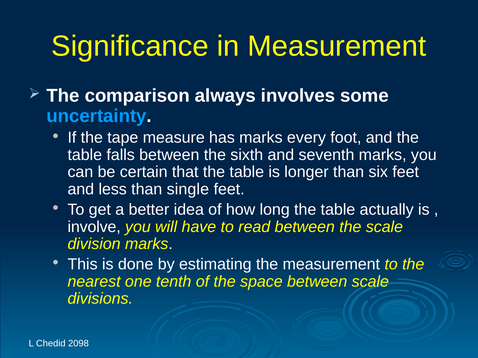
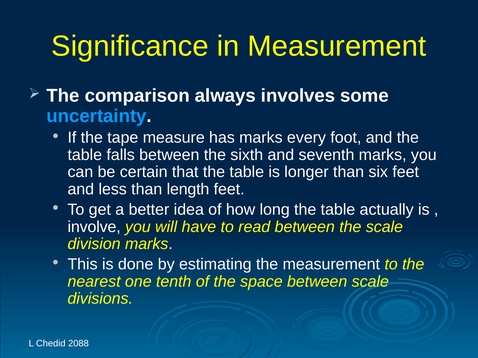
single: single -> length (188, 189)
2098: 2098 -> 2088 (78, 344)
